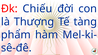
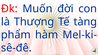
Chiếu: Chiếu -> Muốn (37, 9)
